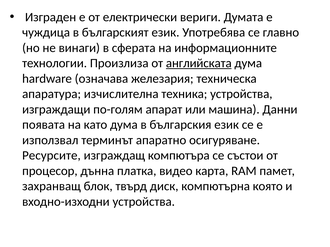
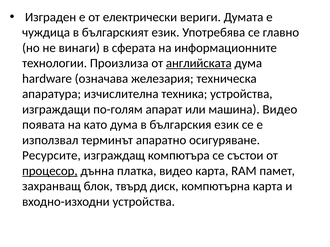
машина Данни: Данни -> Видео (280, 110)
процесор underline: none -> present (50, 171)
компютърна която: която -> карта (268, 187)
